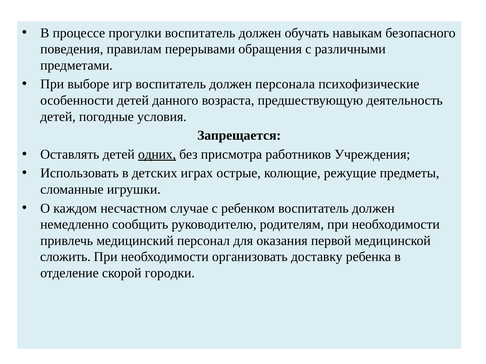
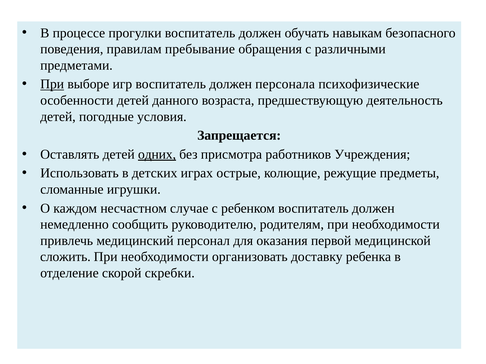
перерывами: перерывами -> пребывание (200, 49)
При underline: none -> present (52, 84)
городки: городки -> скребки (170, 273)
